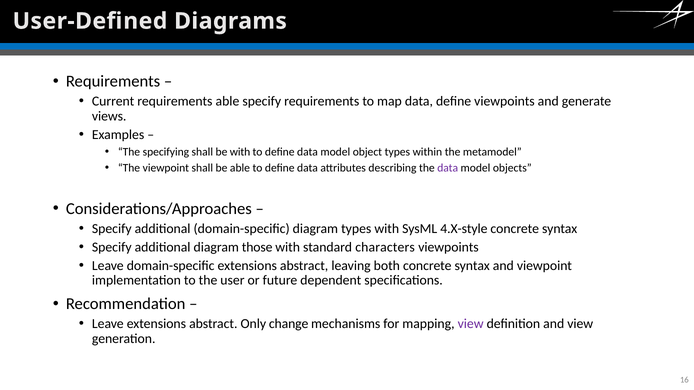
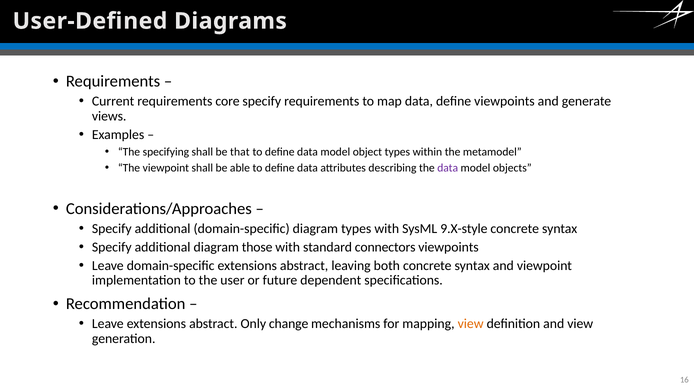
requirements able: able -> core (228, 101)
be with: with -> that (240, 152)
4.X-style: 4.X-style -> 9.X-style (464, 229)
characters: characters -> connectors (385, 247)
view colour: purple -> orange (471, 324)
